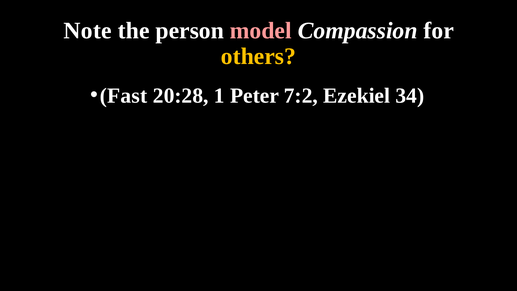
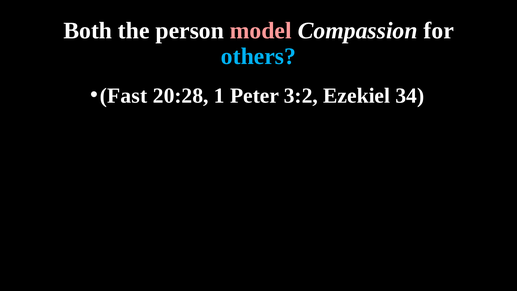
Note: Note -> Both (88, 31)
others colour: yellow -> light blue (258, 56)
7:2: 7:2 -> 3:2 (301, 96)
